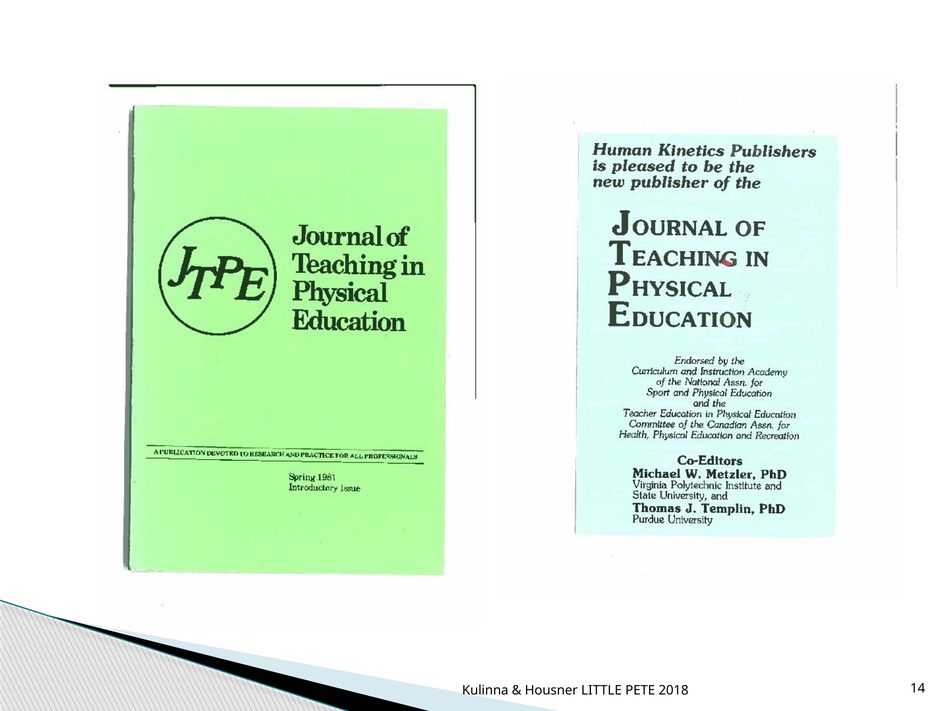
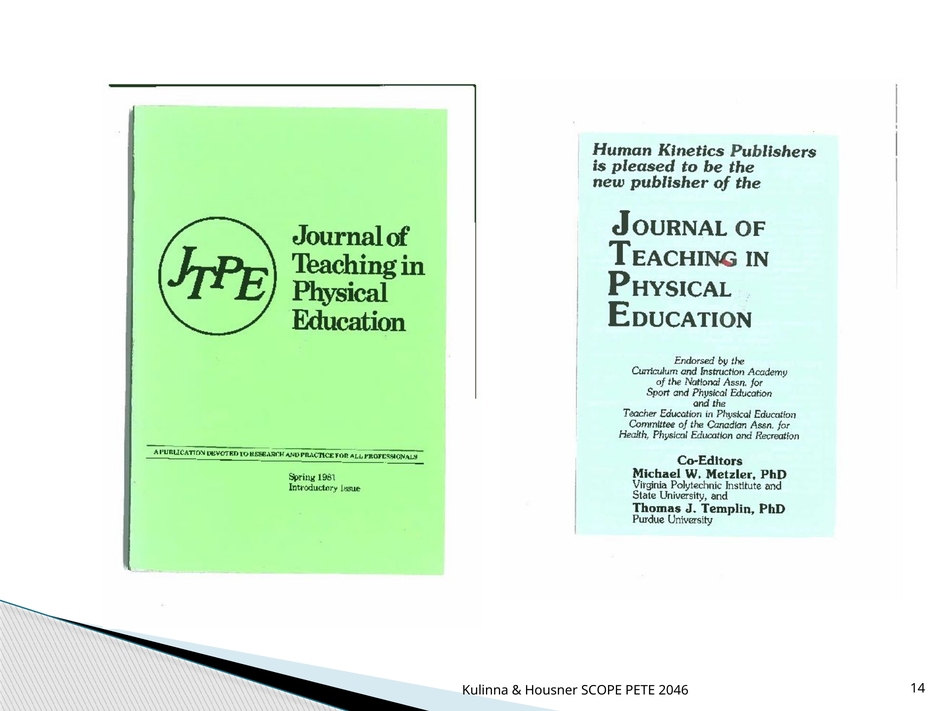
LITTLE: LITTLE -> SCOPE (602, 690)
2018: 2018 -> 2046 (674, 690)
